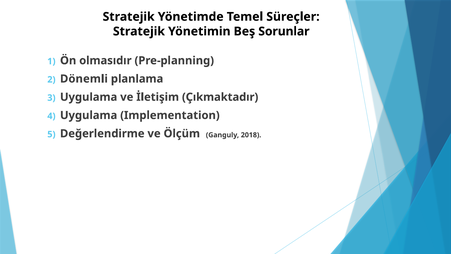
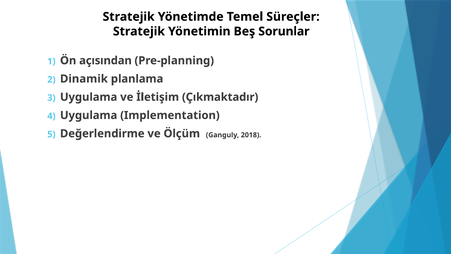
olmasıdır: olmasıdır -> açısından (105, 60)
Dönemli: Dönemli -> Dinamik (84, 79)
